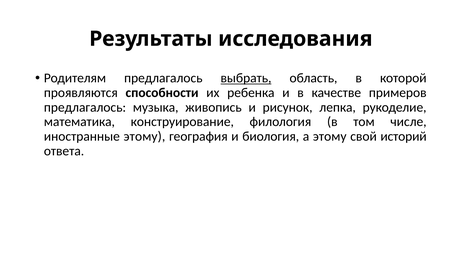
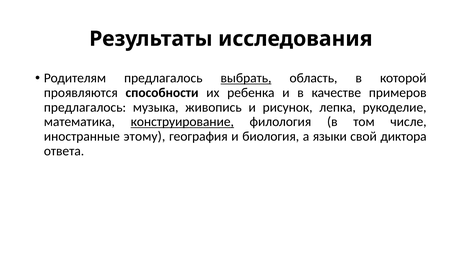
конструирование underline: none -> present (182, 122)
а этому: этому -> языки (330, 136)
историй: историй -> диктора (404, 136)
